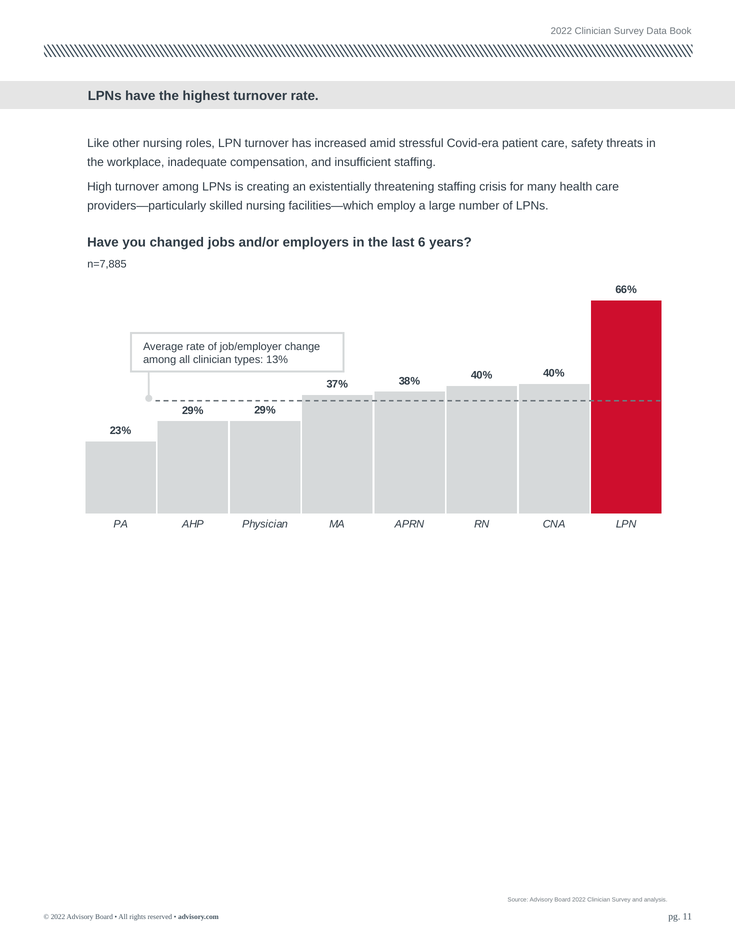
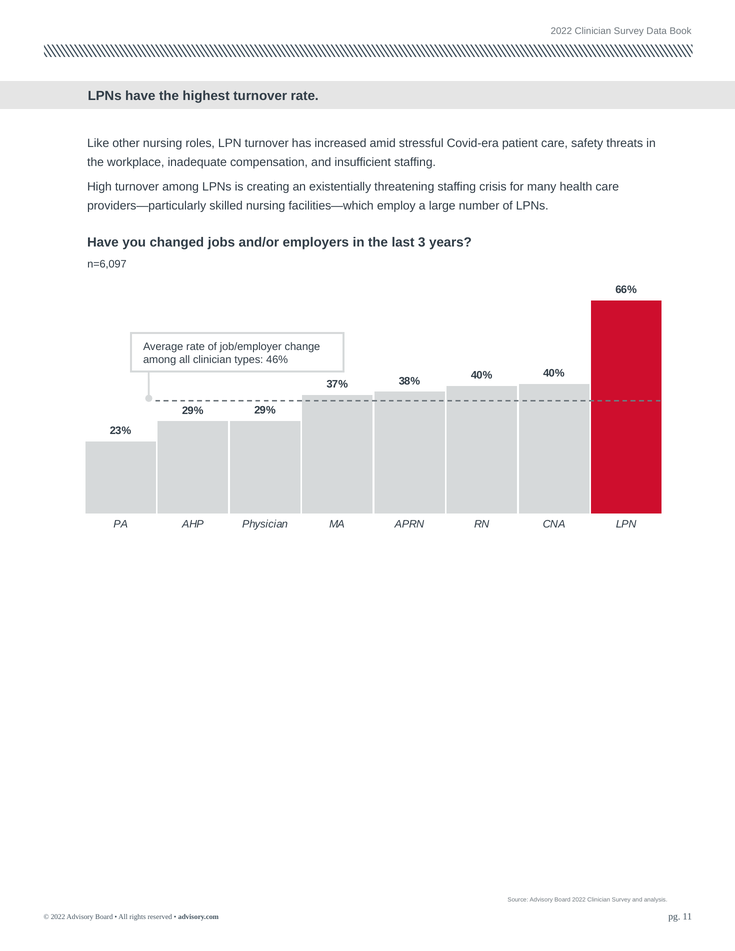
6: 6 -> 3 (422, 243)
n=7,885: n=7,885 -> n=6,097 (107, 264)
13%: 13% -> 46% (277, 360)
